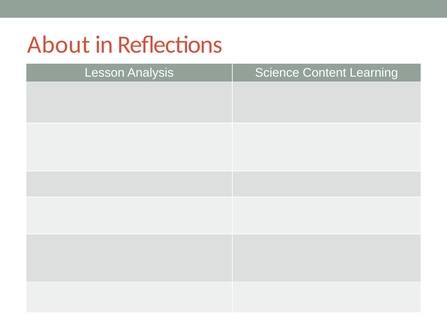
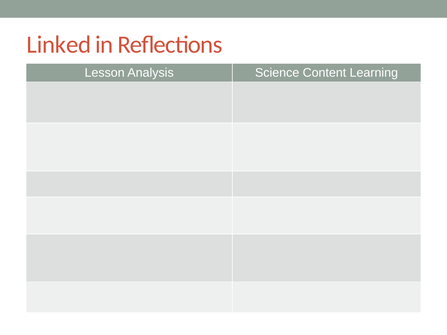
About: About -> Linked (59, 45)
